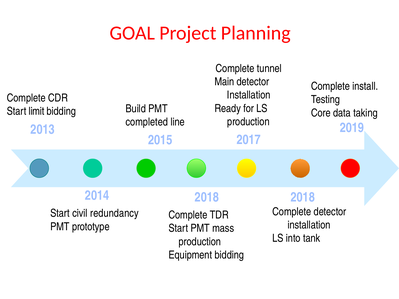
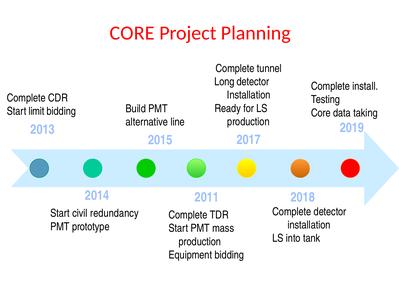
GOAL: GOAL -> CORE (132, 33)
Main: Main -> Long (224, 82)
completed: completed -> alternative (147, 122)
2018: 2018 -> 2011 (207, 197)
